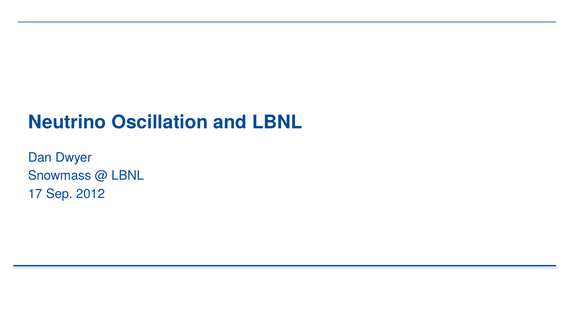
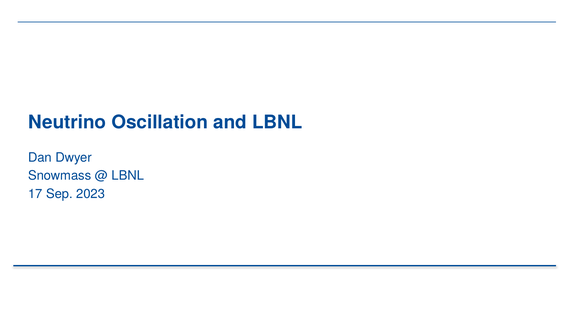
2012: 2012 -> 2023 (91, 194)
